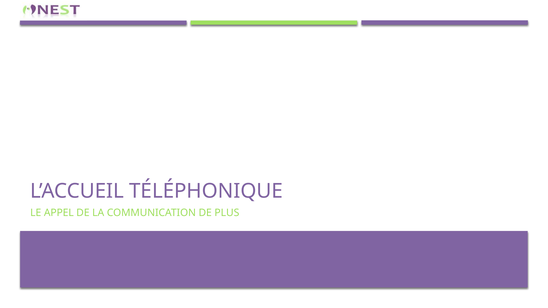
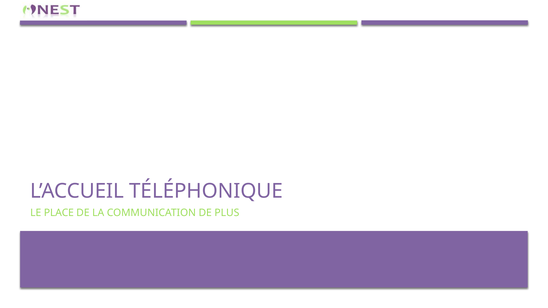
APPEL: APPEL -> PLACE (59, 213)
